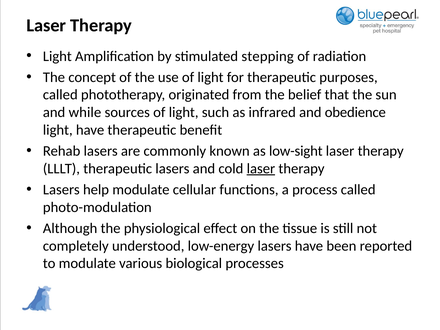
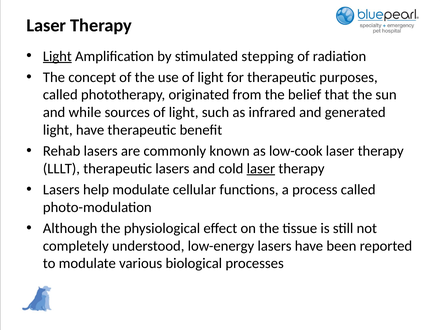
Light underline: none -> present (57, 56)
obedience: obedience -> generated (355, 112)
low-sight: low-sight -> low-cook (296, 151)
